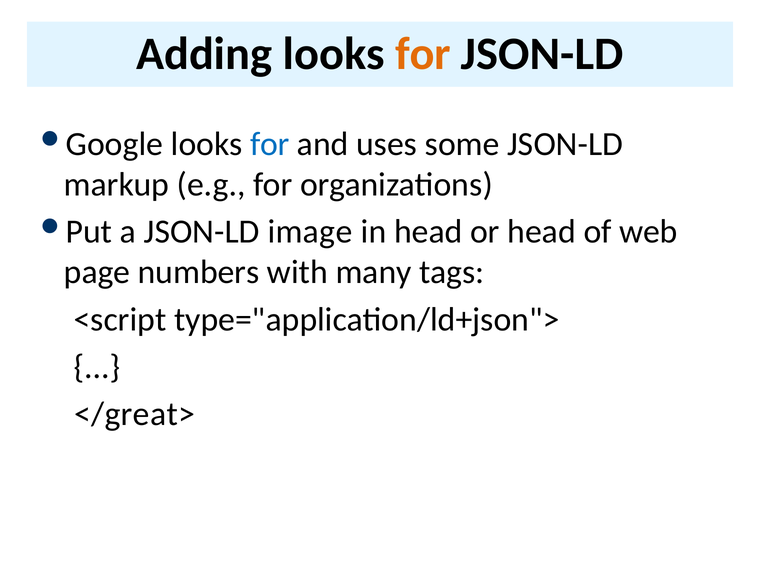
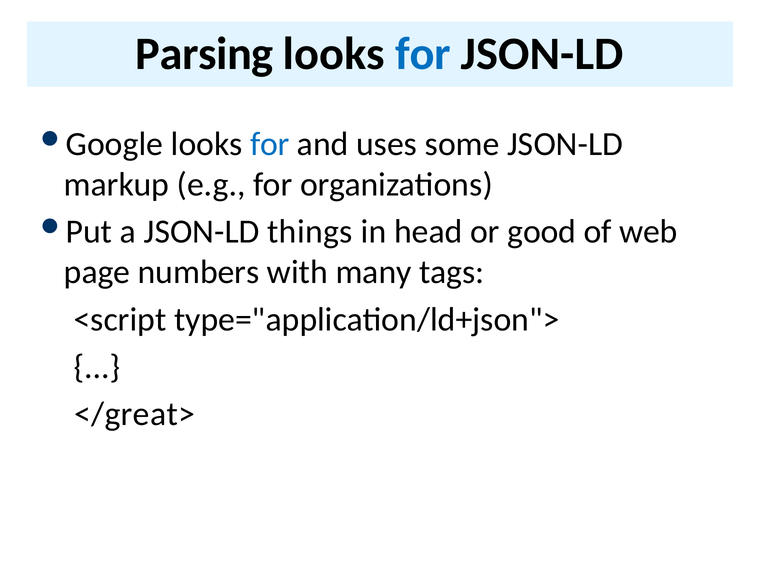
Adding: Adding -> Parsing (204, 54)
for colour: orange -> blue (423, 54)
image: image -> things (310, 232)
or head: head -> good (542, 232)
